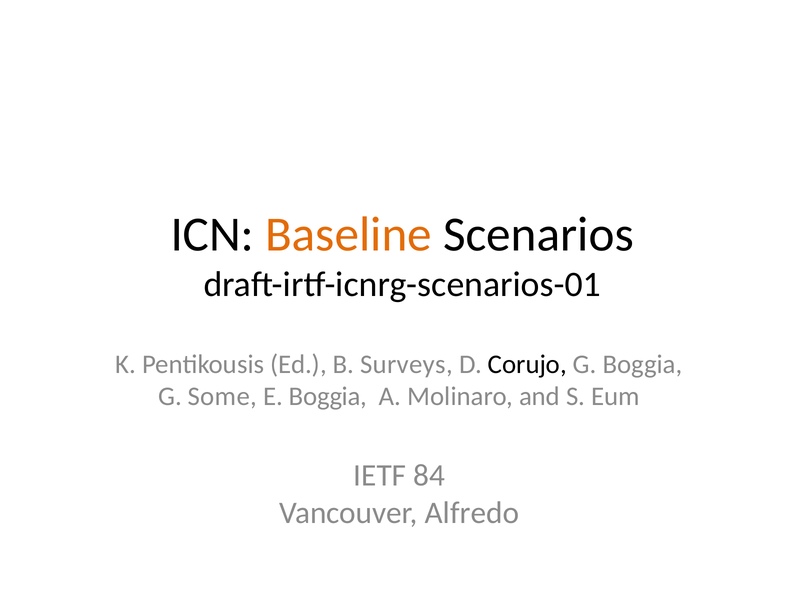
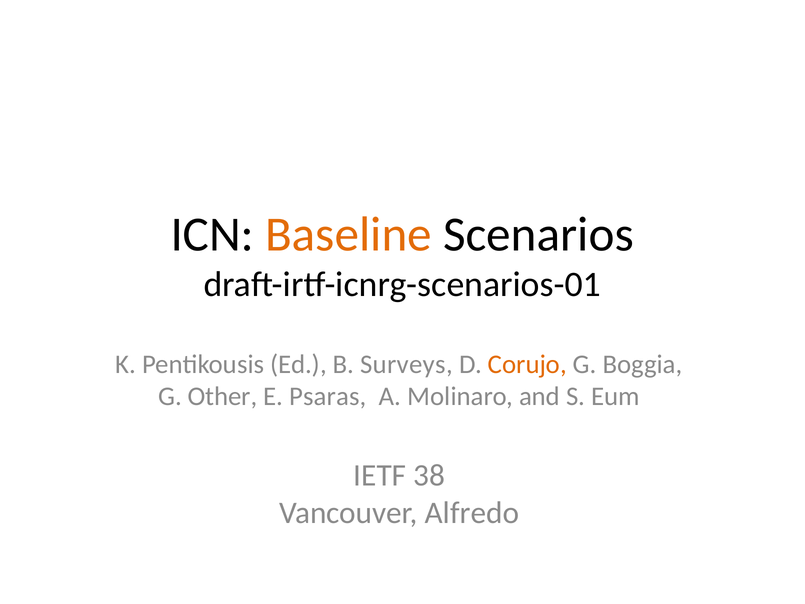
Corujo colour: black -> orange (527, 364)
Some: Some -> Other (223, 396)
E Boggia: Boggia -> Psaras (328, 396)
84: 84 -> 38 (429, 475)
